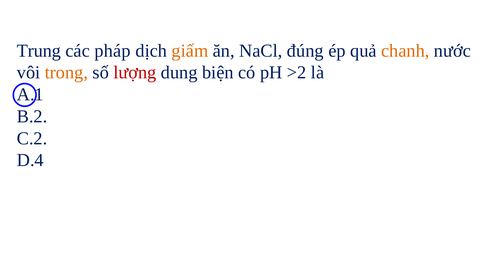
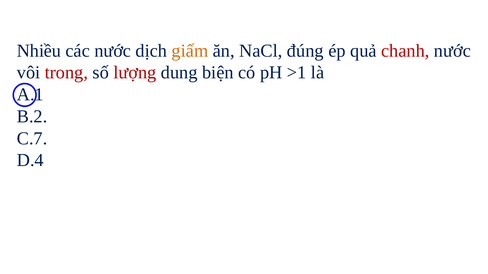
Trung: Trung -> Nhiều (39, 51)
các pháp: pháp -> nước (113, 51)
chanh colour: orange -> red (405, 51)
trong colour: orange -> red (66, 73)
>2: >2 -> >1 (297, 73)
C.2: C.2 -> C.7 (32, 139)
